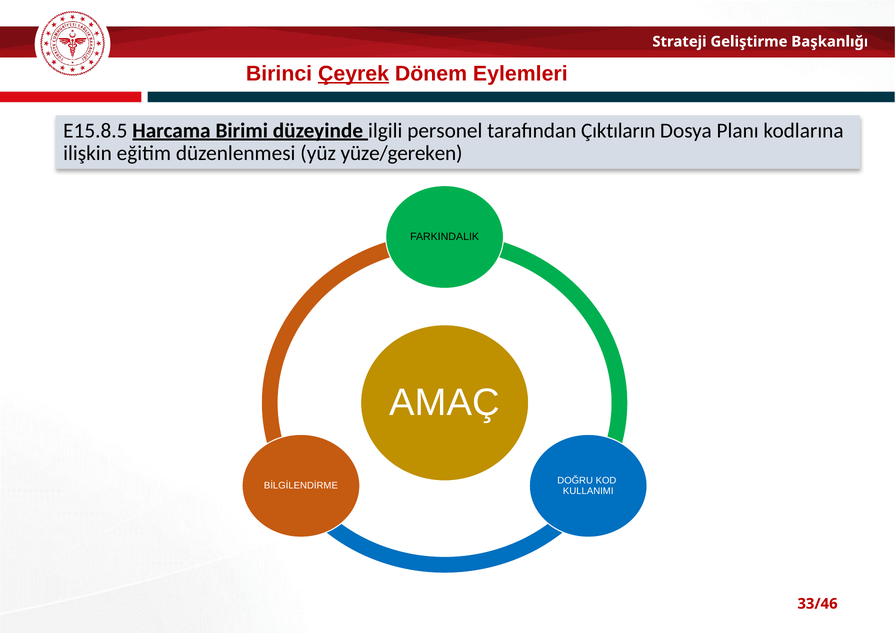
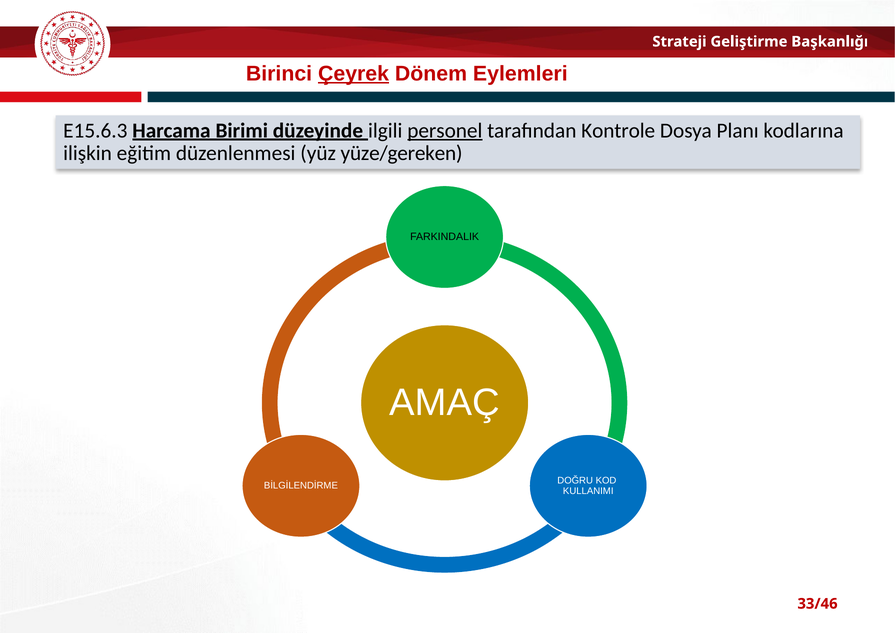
E15.8.5: E15.8.5 -> E15.6.3 (95, 130)
personel underline: none -> present (445, 130)
Çıktıların: Çıktıların -> Kontrole (618, 130)
